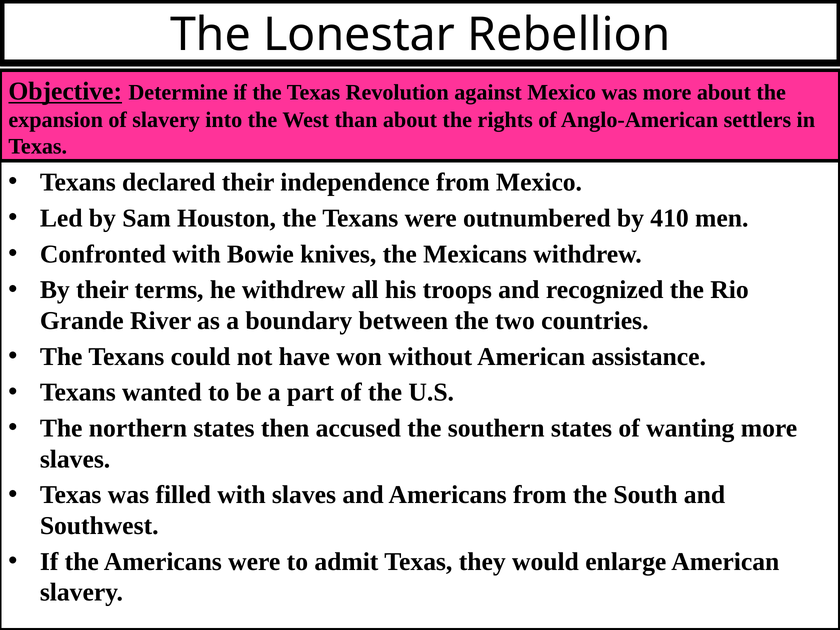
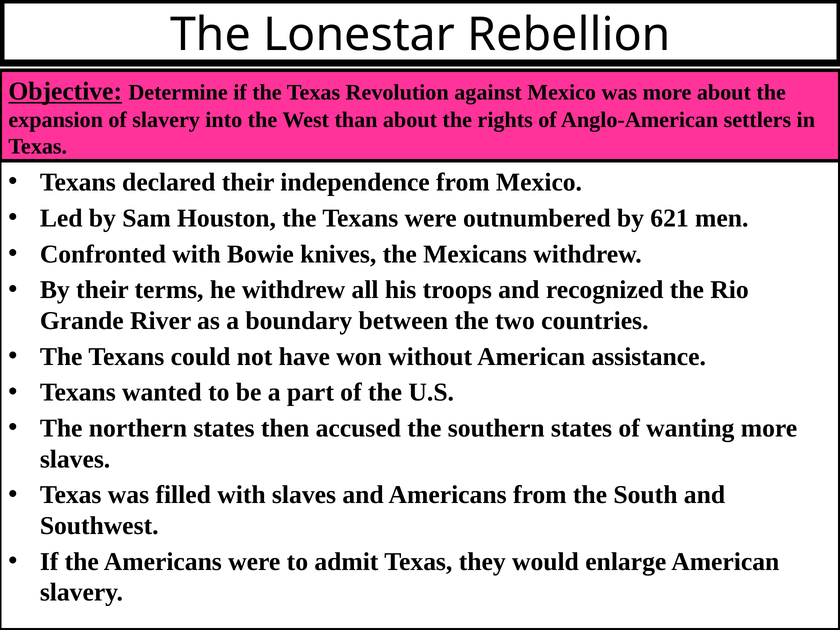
410: 410 -> 621 (670, 218)
